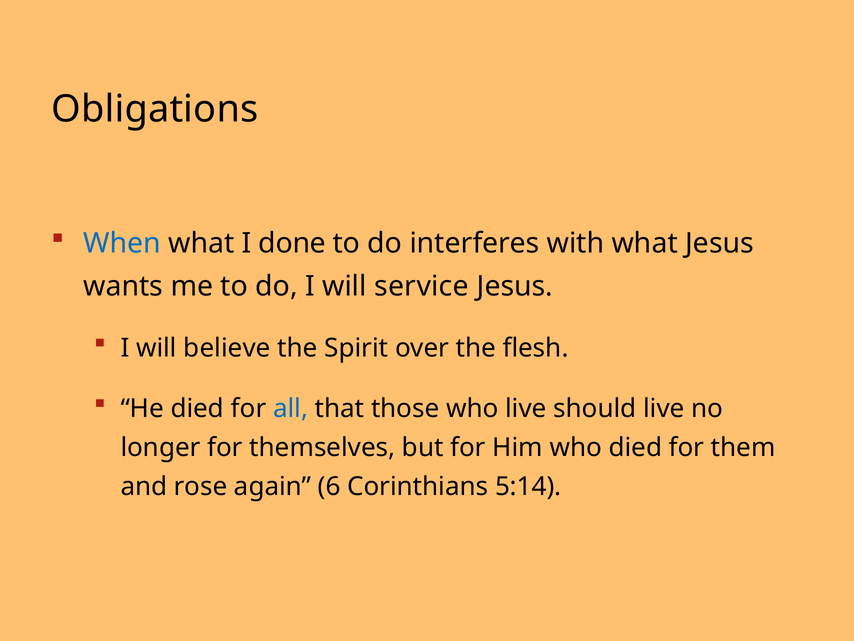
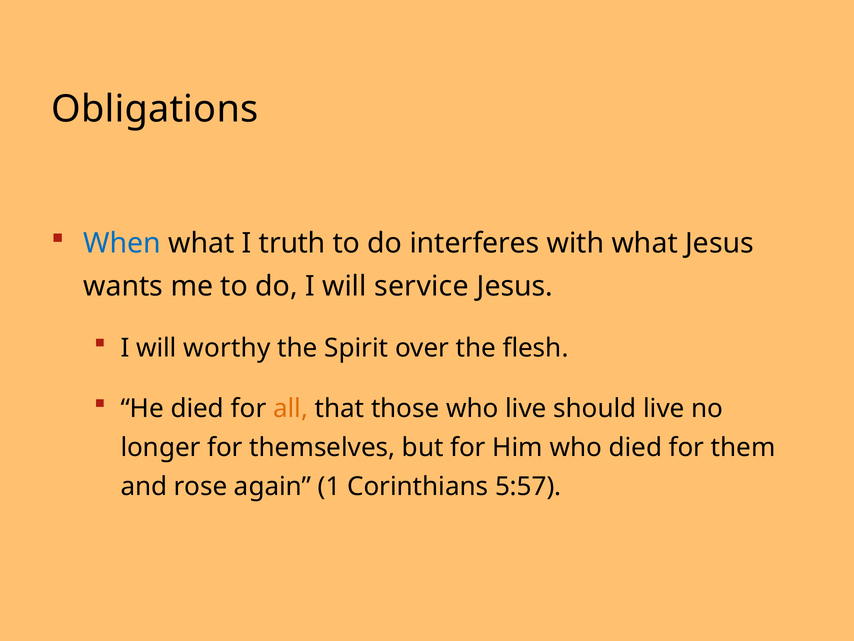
done: done -> truth (292, 243)
believe: believe -> worthy (227, 348)
all colour: blue -> orange (291, 408)
6: 6 -> 1 (329, 486)
5:14: 5:14 -> 5:57 (528, 486)
